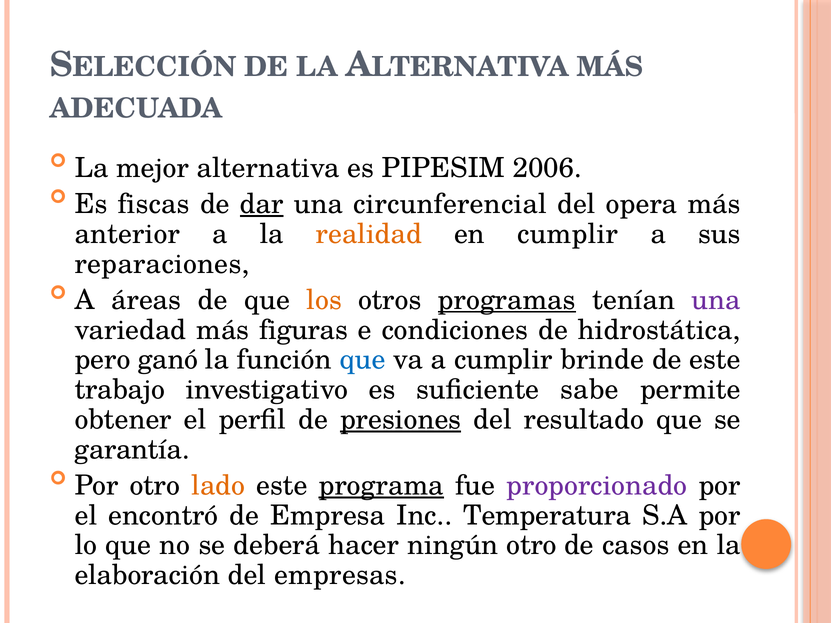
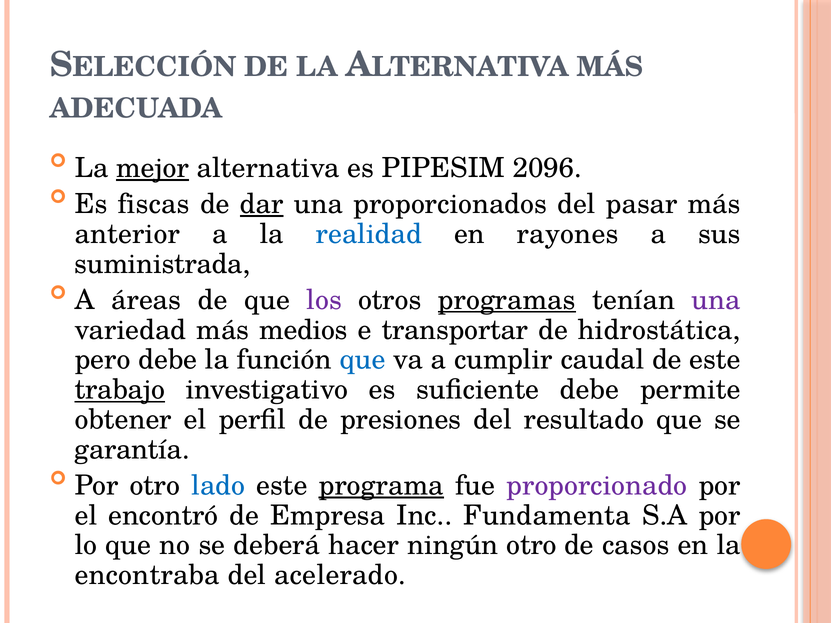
mejor underline: none -> present (153, 168)
2006: 2006 -> 2096 (547, 168)
circunferencial: circunferencial -> proporcionados (450, 204)
opera: opera -> pasar (642, 204)
realidad colour: orange -> blue (369, 234)
en cumplir: cumplir -> rayones (568, 234)
reparaciones: reparaciones -> suministrada (162, 264)
los colour: orange -> purple (324, 300)
figuras: figuras -> medios (304, 330)
condiciones: condiciones -> transportar (455, 330)
pero ganó: ganó -> debe (168, 360)
brinde: brinde -> caudal (602, 360)
trabajo underline: none -> present (120, 390)
suficiente sabe: sabe -> debe (590, 390)
presiones underline: present -> none (401, 420)
lado colour: orange -> blue (218, 486)
Temperatura: Temperatura -> Fundamenta (547, 516)
elaboración: elaboración -> encontraba (147, 575)
empresas: empresas -> acelerado (340, 575)
